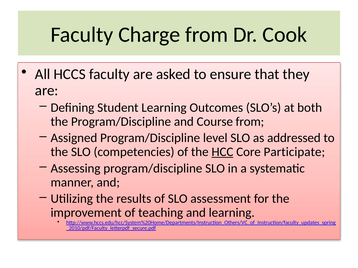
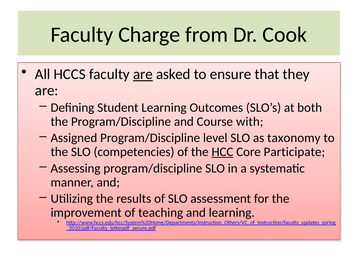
are underline: none -> present (143, 74)
Course from: from -> with (250, 122)
addressed: addressed -> taxonomy (294, 138)
